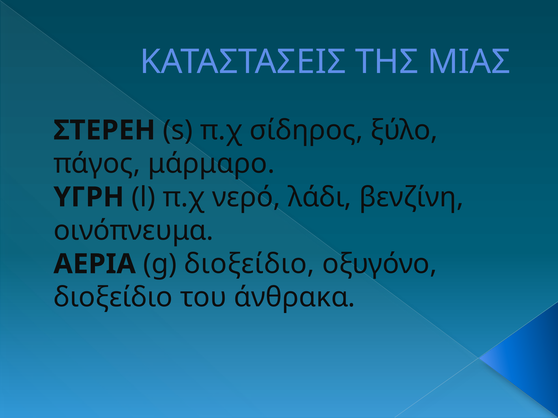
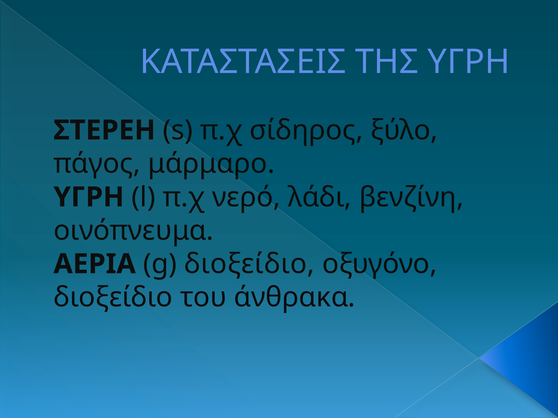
ΤΗΣ ΜΙΑΣ: ΜΙΑΣ -> ΥΓΡΗ (469, 62)
